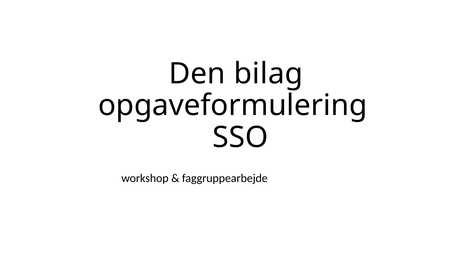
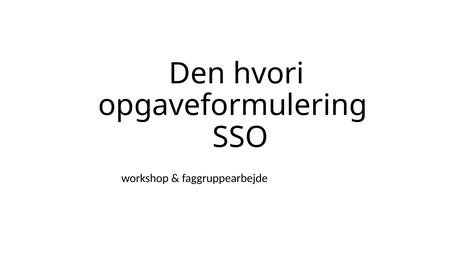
bilag: bilag -> hvori (269, 74)
